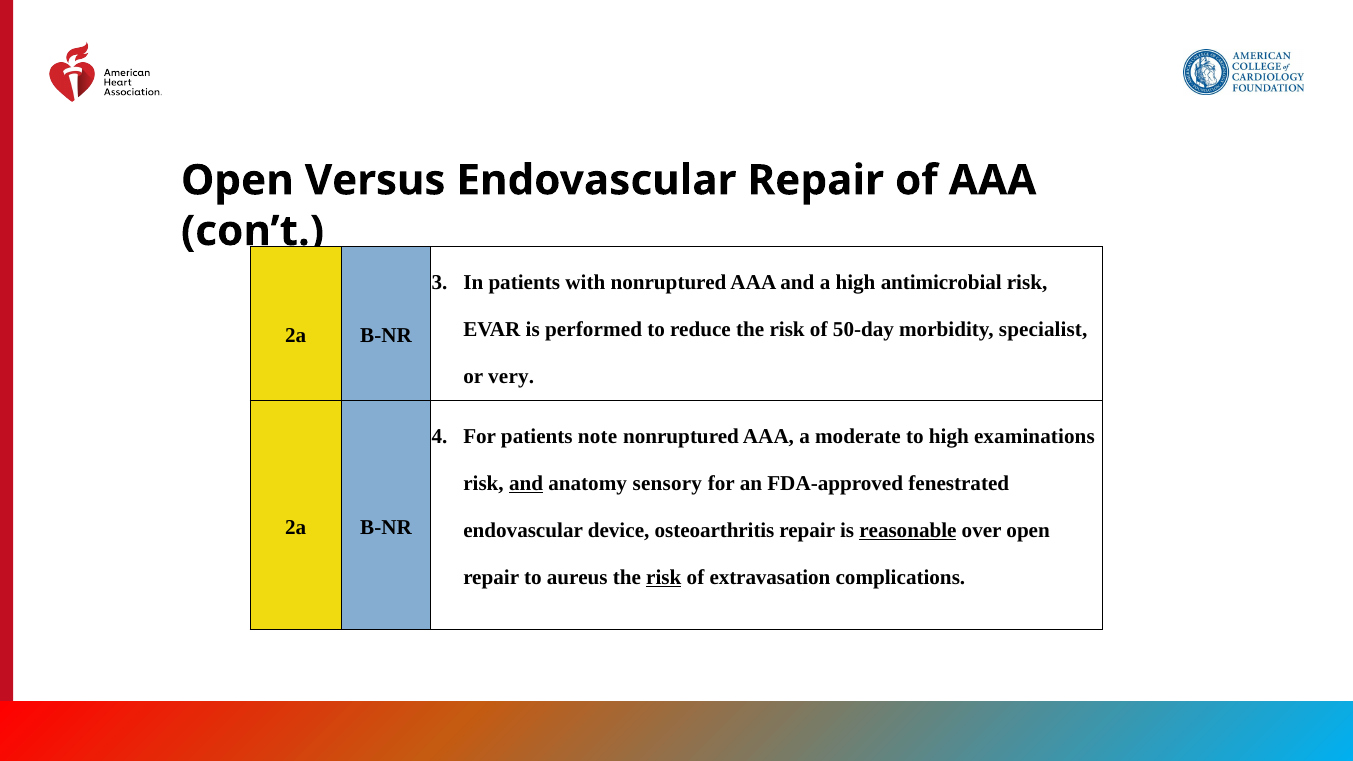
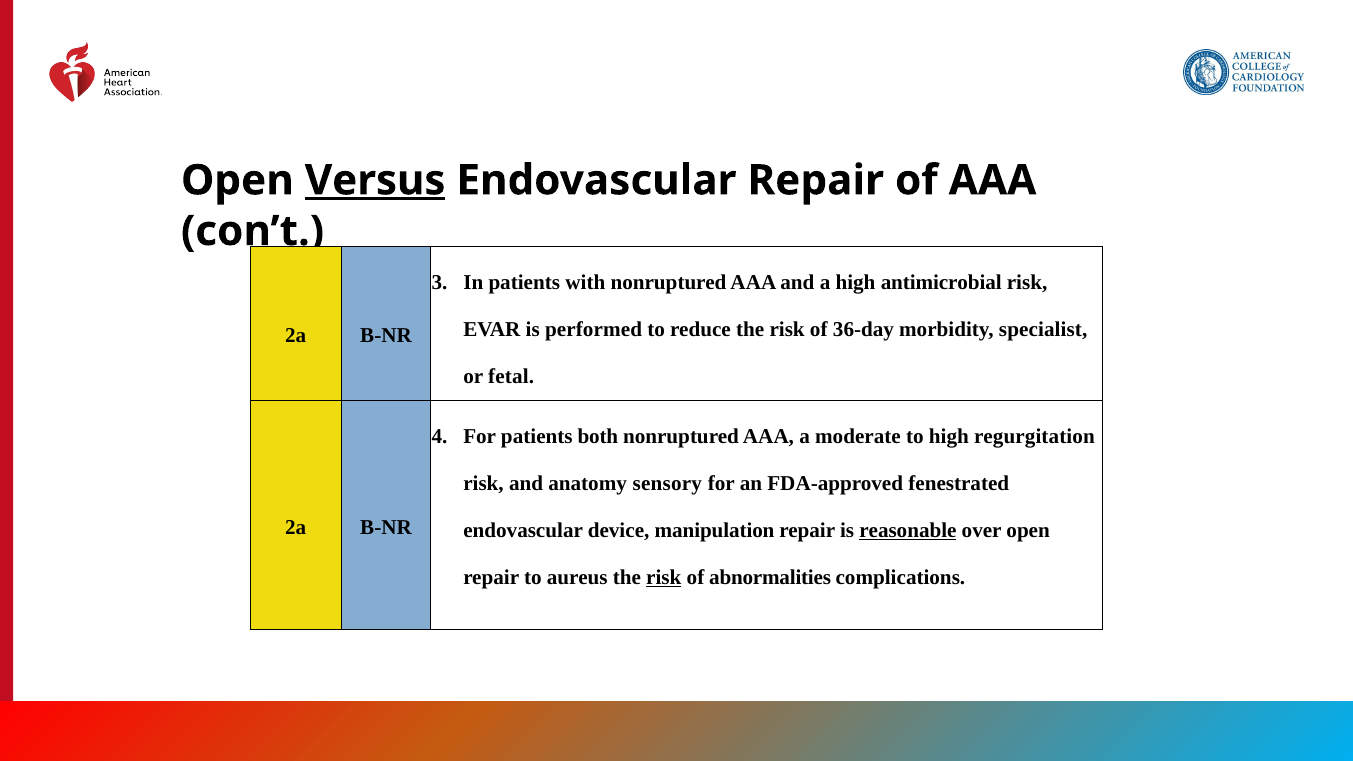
Versus underline: none -> present (375, 180)
50-day: 50-day -> 36-day (863, 330)
very: very -> fetal (511, 376)
note: note -> both (598, 437)
examinations: examinations -> regurgitation (1034, 437)
and underline: present -> none (526, 484)
osteoarthritis: osteoarthritis -> manipulation (715, 530)
extravasation: extravasation -> abnormalities (770, 577)
